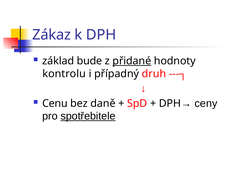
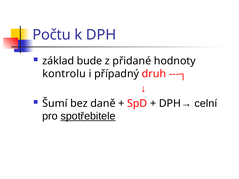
Zákaz: Zákaz -> Počtu (52, 35)
přidané underline: present -> none (132, 61)
Cenu: Cenu -> Šumí (55, 104)
ceny: ceny -> celní (206, 104)
